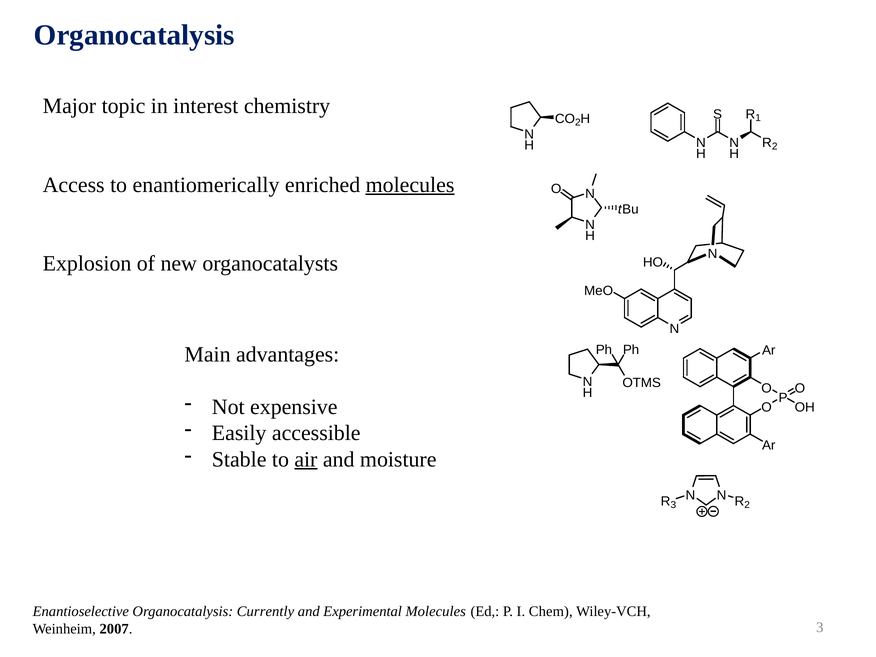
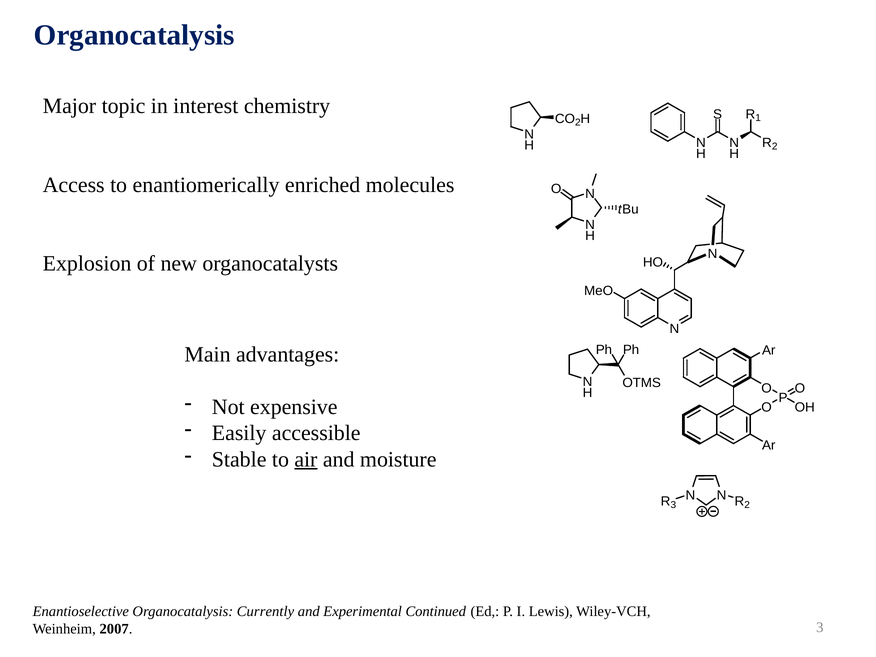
molecules underline: present -> none (410, 185)
Experimental Molecules: Molecules -> Continued (436, 612)
Chem: Chem -> Lewis (551, 612)
